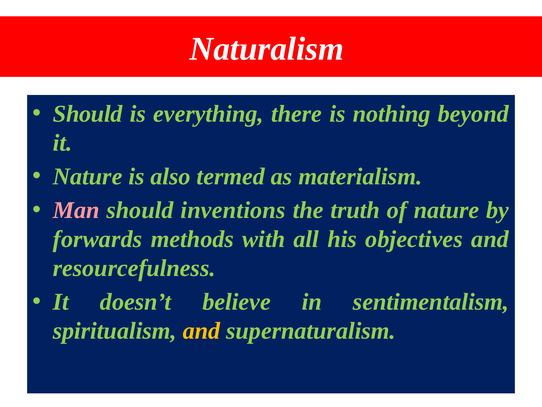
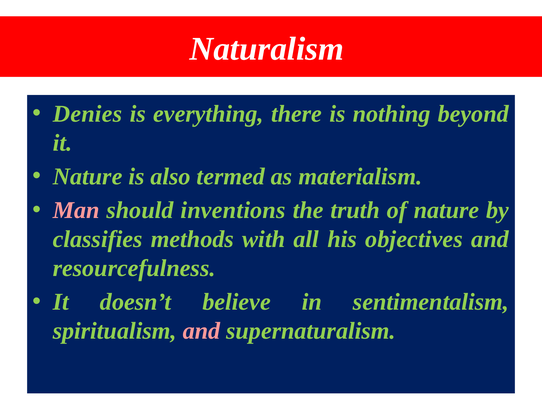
Should: Should -> Denies (87, 114)
forwards: forwards -> classifies (98, 239)
and colour: yellow -> pink (201, 331)
